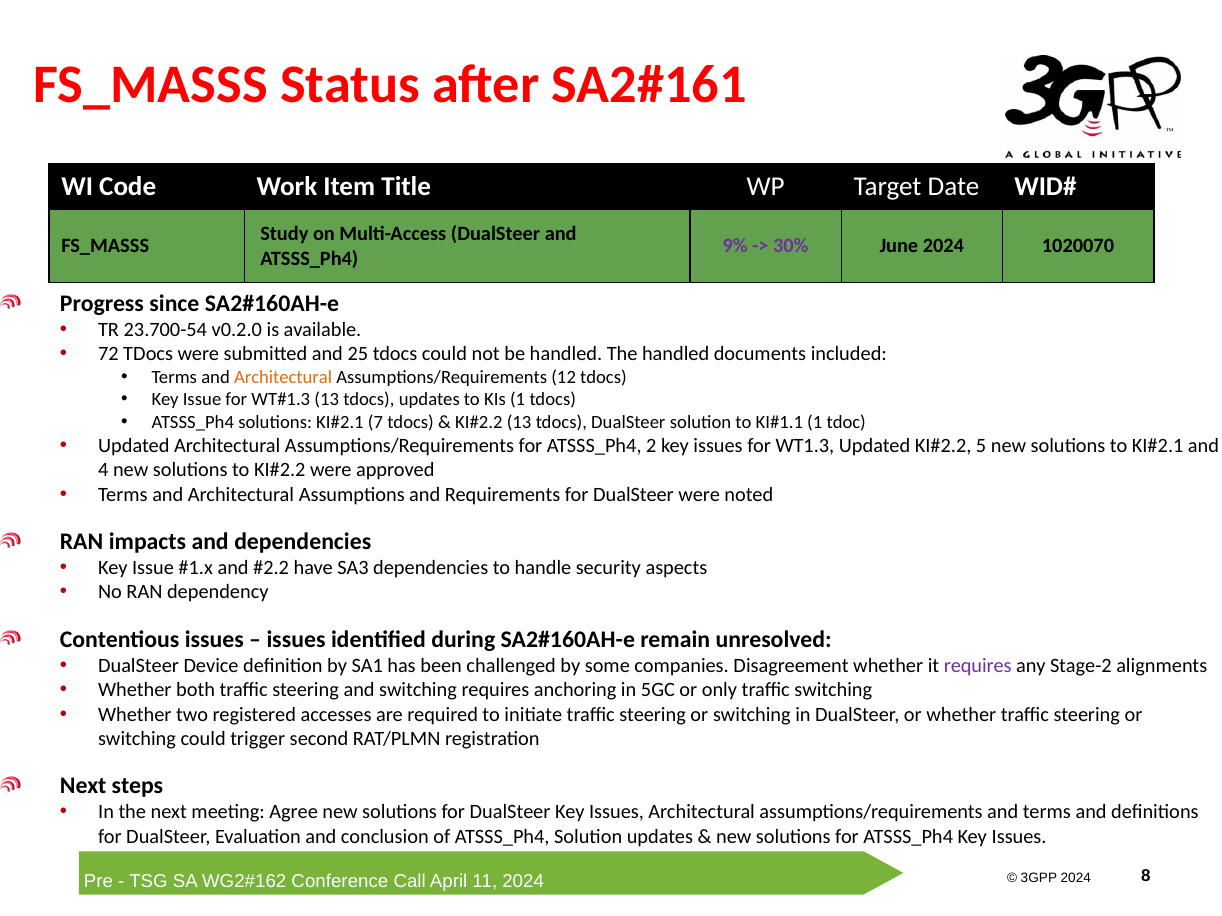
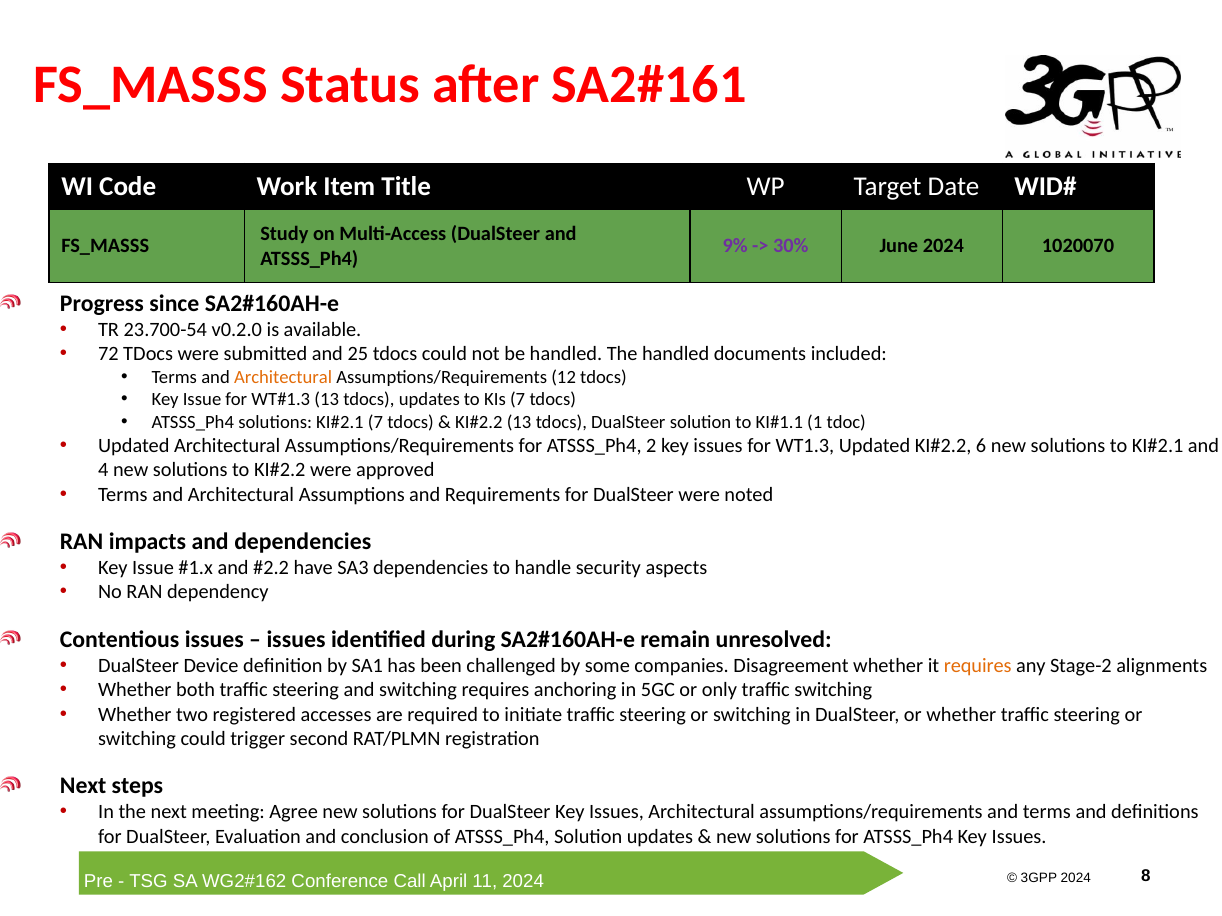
KIs 1: 1 -> 7 (518, 400)
5: 5 -> 6 (981, 446)
requires colour: purple -> orange (978, 666)
